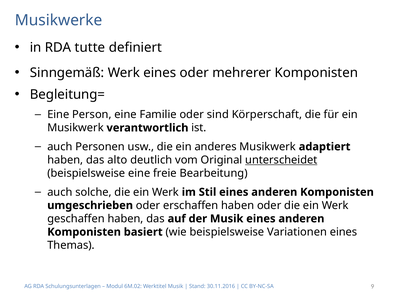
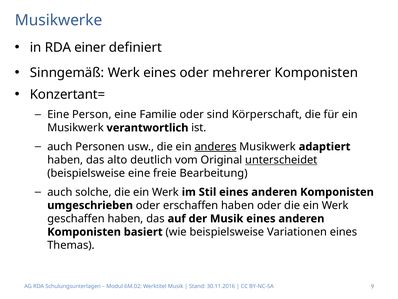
tutte: tutte -> einer (90, 47)
Begleitung=: Begleitung= -> Konzertant= (68, 94)
anderes underline: none -> present (216, 146)
